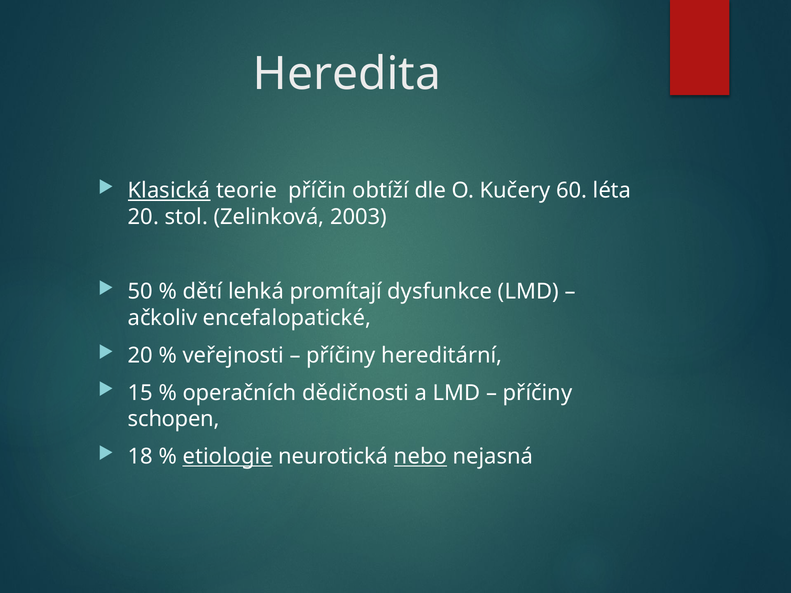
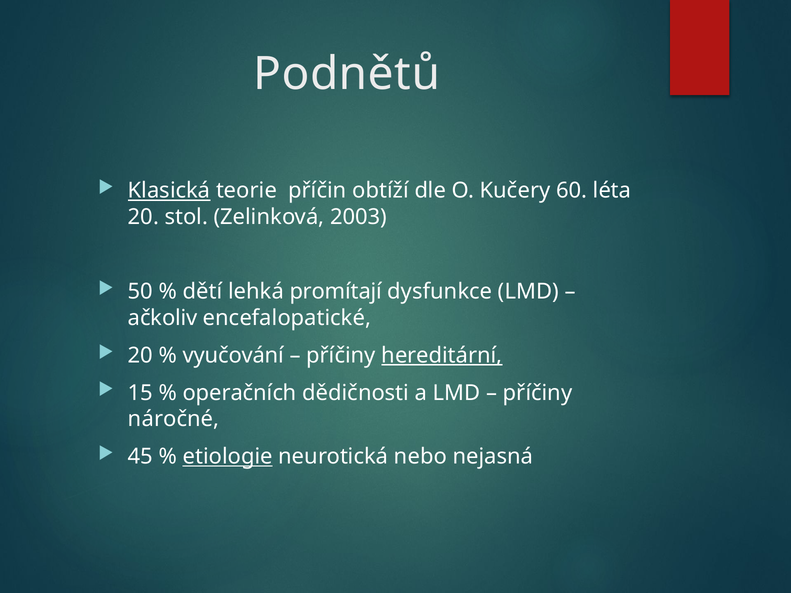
Heredita: Heredita -> Podnětů (347, 74)
veřejnosti: veřejnosti -> vyučování (233, 356)
hereditární underline: none -> present (442, 356)
schopen: schopen -> náročné (174, 419)
18: 18 -> 45 (140, 457)
nebo underline: present -> none (420, 457)
